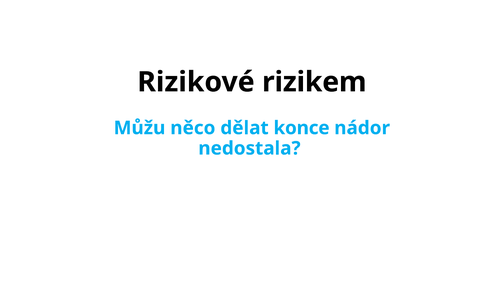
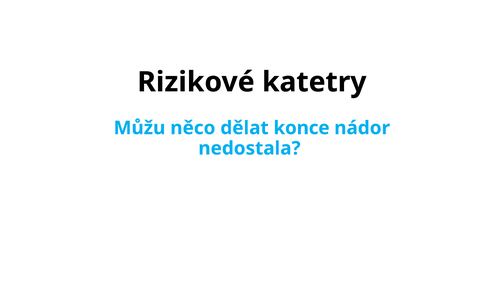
rizikem: rizikem -> katetry (314, 82)
